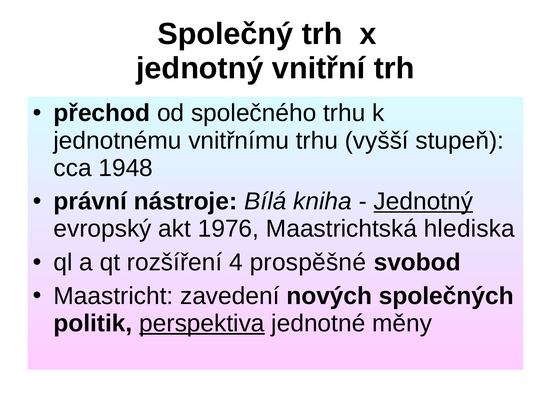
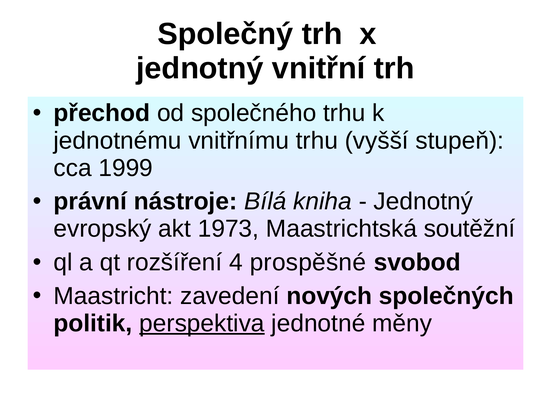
1948: 1948 -> 1999 (126, 168)
Jednotný underline: present -> none (423, 201)
1976: 1976 -> 1973 (228, 228)
hlediska: hlediska -> soutěžní (470, 228)
